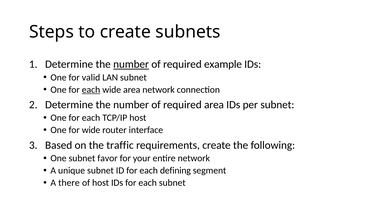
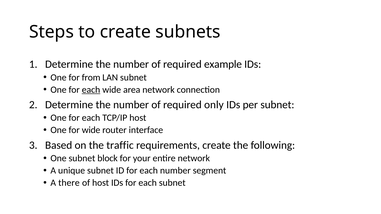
number underline: present -> none (131, 64)
valid: valid -> from (91, 78)
required area: area -> only (214, 105)
favor: favor -> block (108, 158)
each defining: defining -> number (175, 171)
